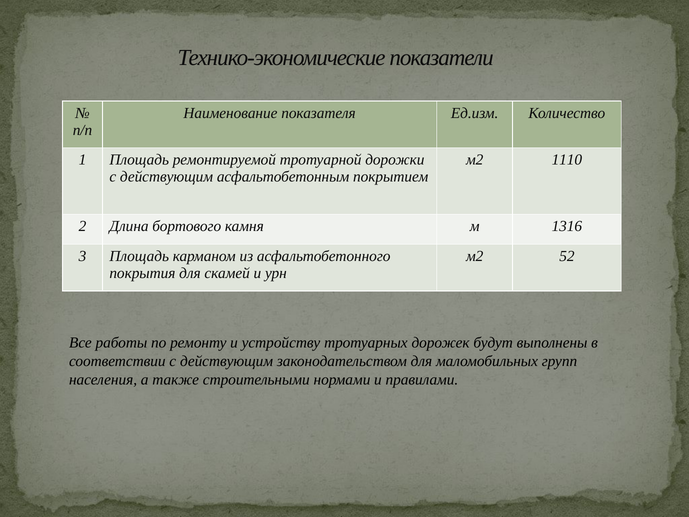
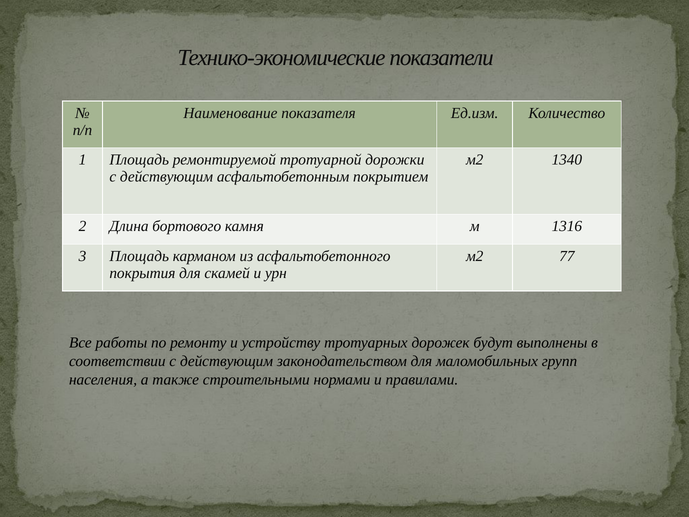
1110: 1110 -> 1340 (567, 160)
52: 52 -> 77 (567, 256)
